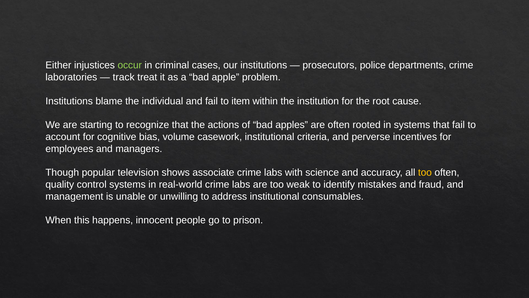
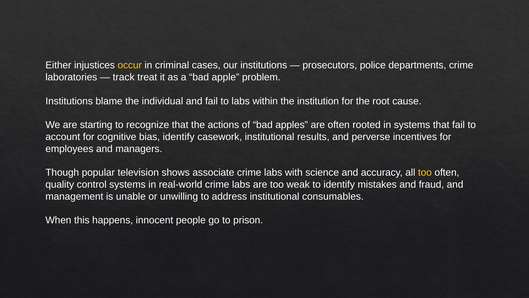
occur colour: light green -> yellow (130, 65)
to item: item -> labs (241, 101)
bias volume: volume -> identify (179, 137)
criteria: criteria -> results (313, 137)
